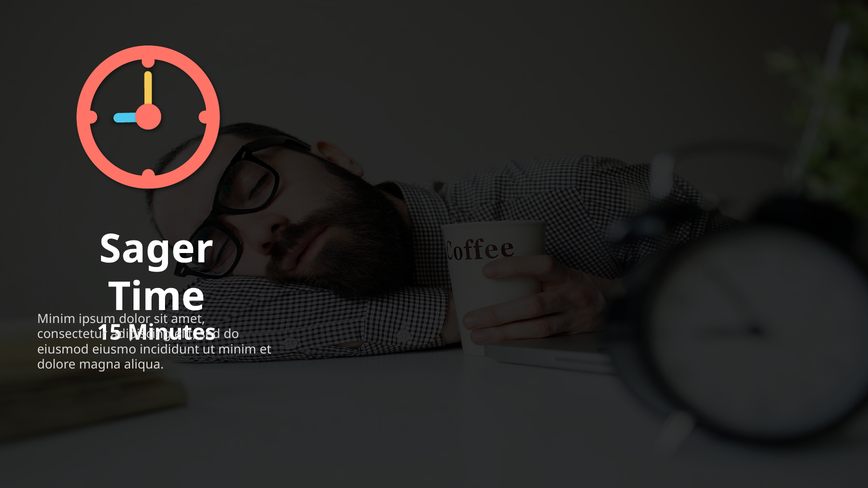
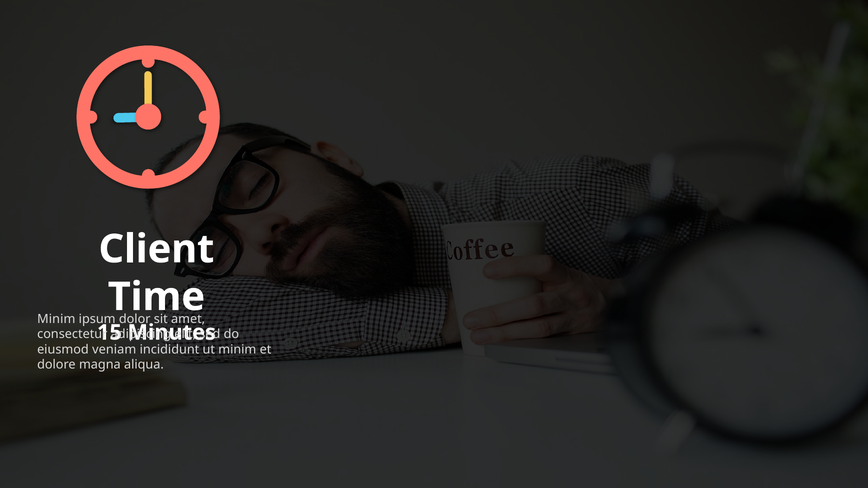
Sager: Sager -> Client (156, 249)
eiusmo: eiusmo -> veniam (114, 350)
